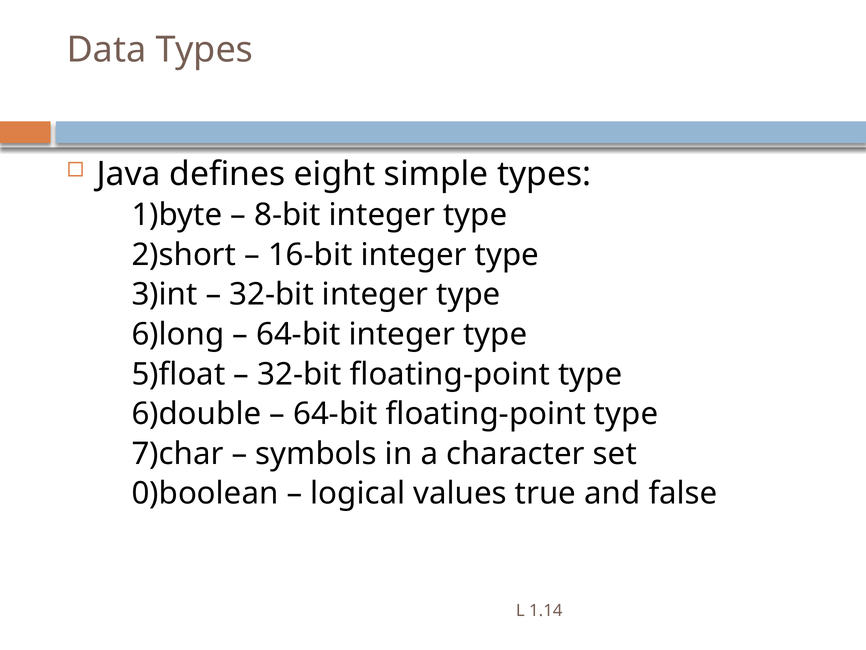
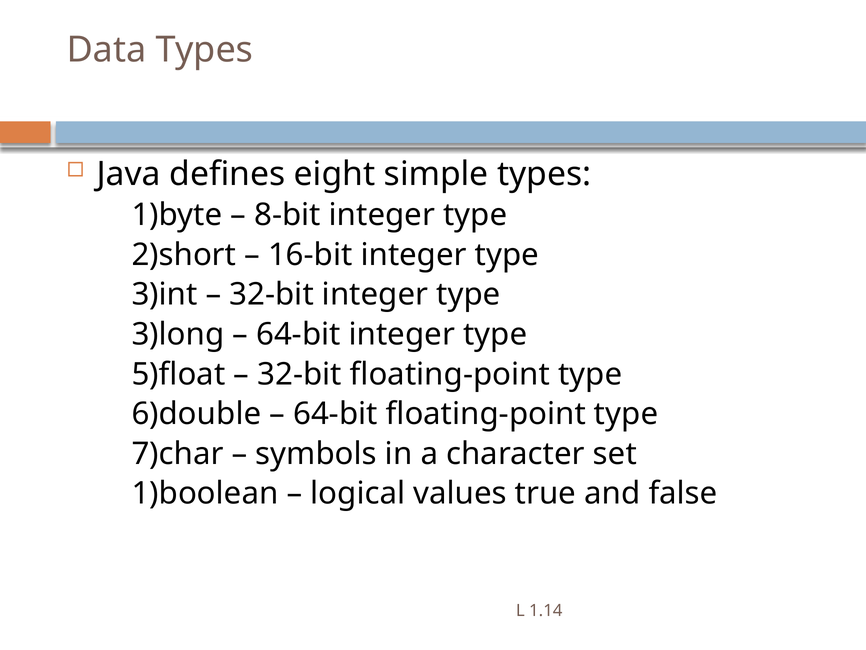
6)long: 6)long -> 3)long (178, 334)
0)boolean: 0)boolean -> 1)boolean (205, 493)
